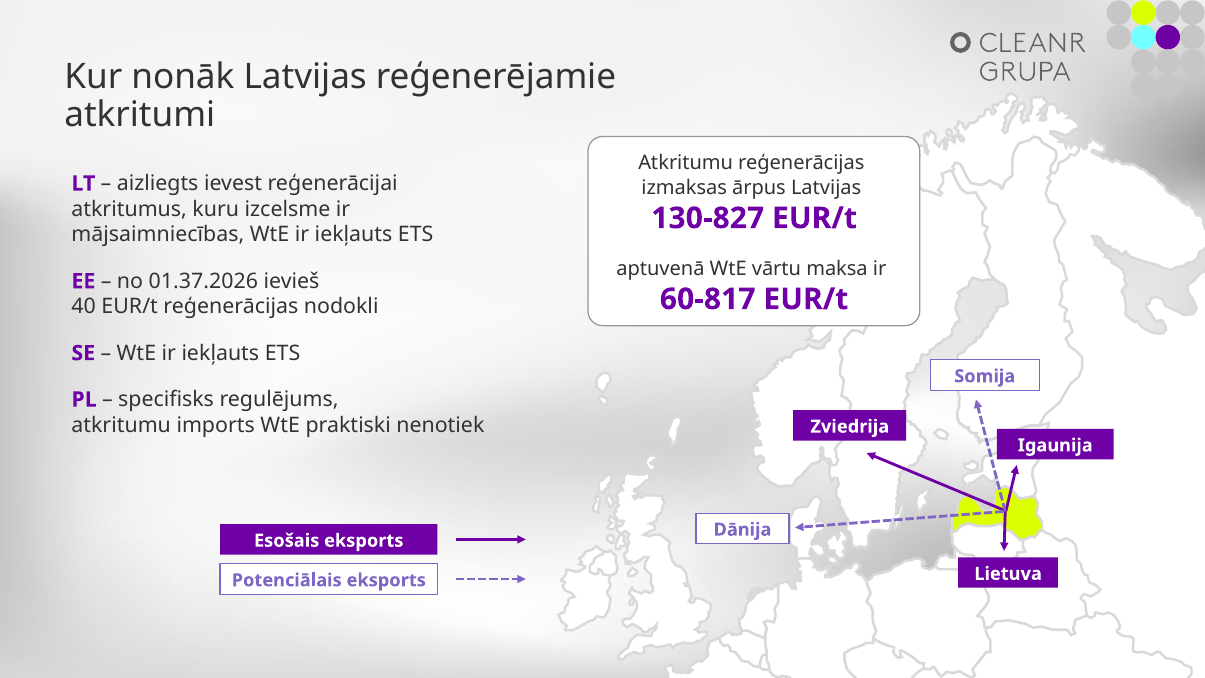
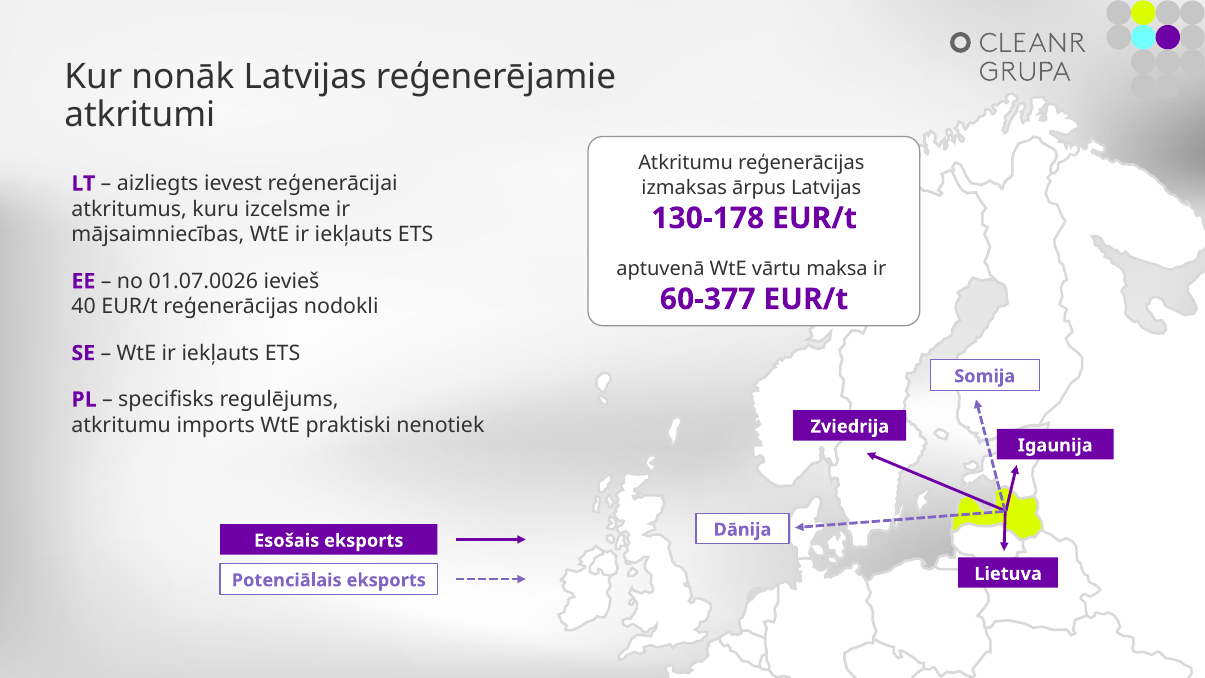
130-827: 130-827 -> 130-178 (708, 218)
01.37.2026: 01.37.2026 -> 01.07.0026 (203, 281)
60-817: 60-817 -> 60-377 (708, 299)
